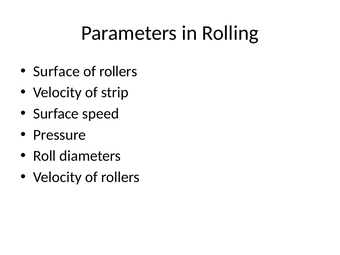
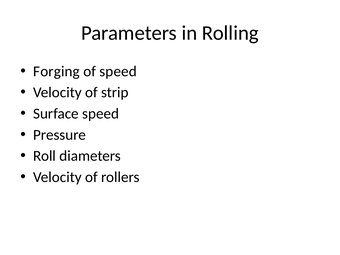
Surface: Surface -> Forging (57, 71)
rollers: rollers -> speed (118, 71)
